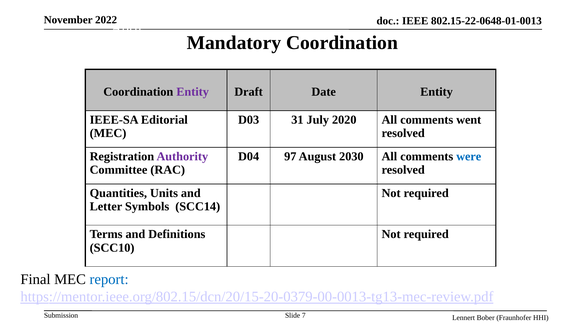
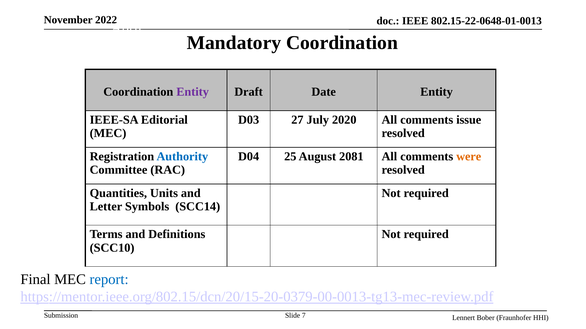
31: 31 -> 27 (297, 120)
went: went -> issue (469, 120)
Authority colour: purple -> blue (182, 157)
97: 97 -> 25 (290, 157)
2030: 2030 -> 2081 (351, 157)
were colour: blue -> orange (469, 157)
